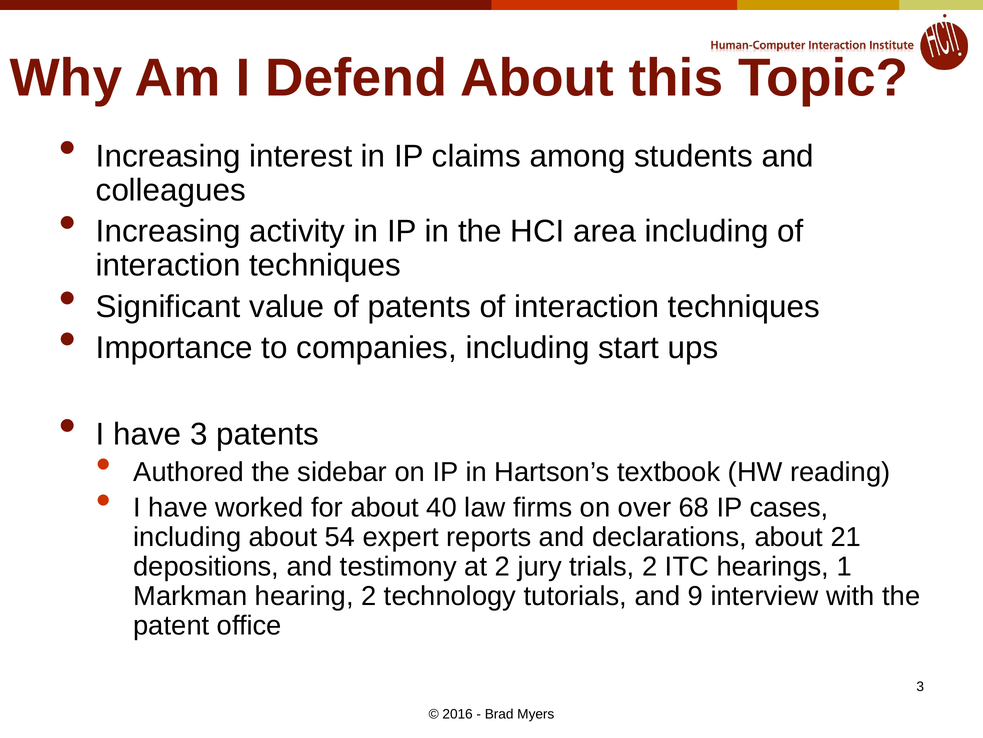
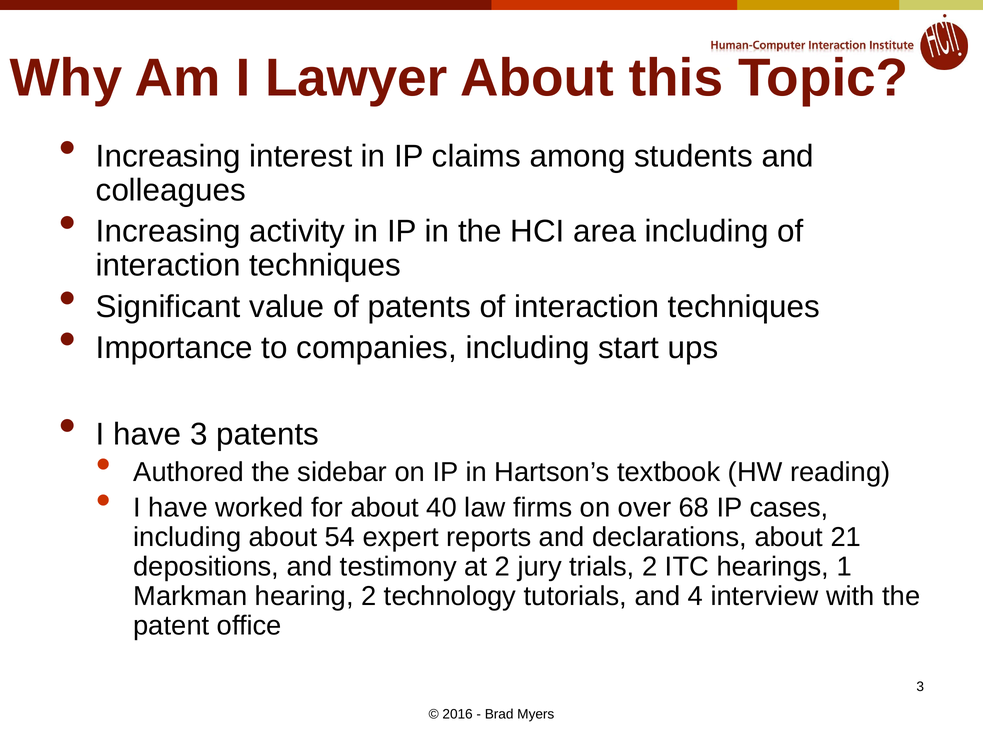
Defend: Defend -> Lawyer (356, 78)
9: 9 -> 4 (695, 596)
